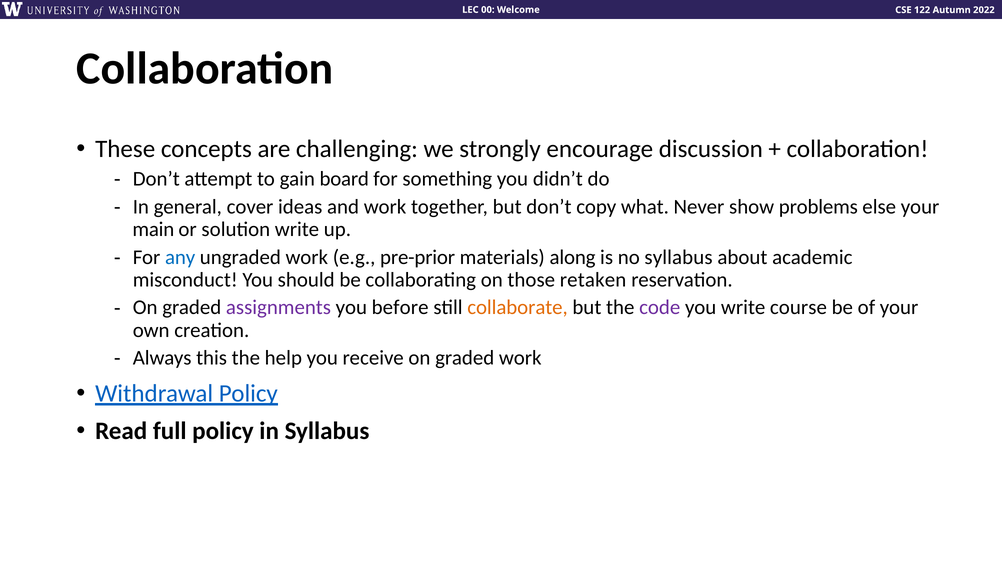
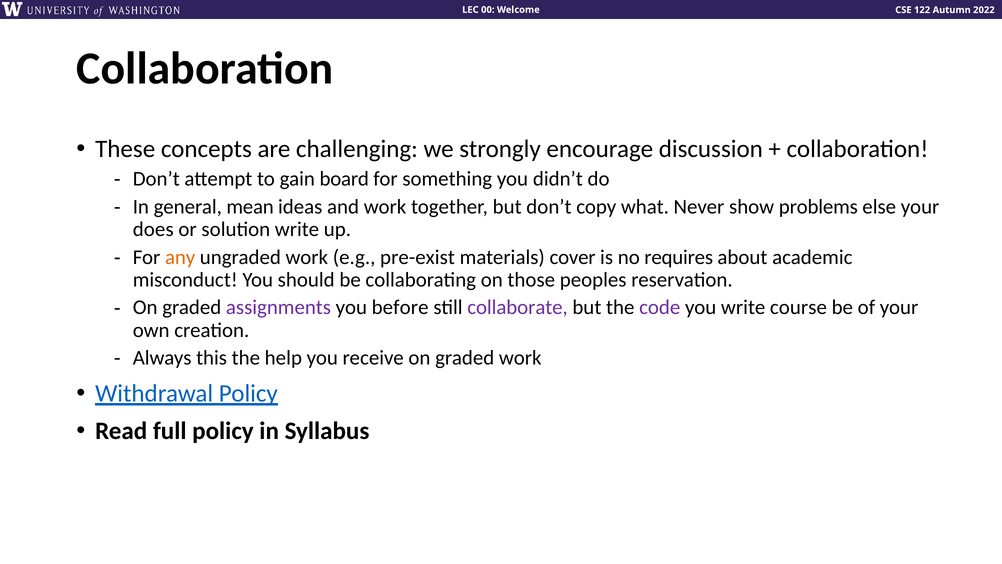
cover: cover -> mean (250, 207)
main: main -> does (153, 229)
any colour: blue -> orange (180, 257)
pre-prior: pre-prior -> pre-exist (417, 257)
along: along -> cover (573, 257)
no syllabus: syllabus -> requires (679, 257)
retaken: retaken -> peoples (593, 280)
collaborate colour: orange -> purple (518, 307)
